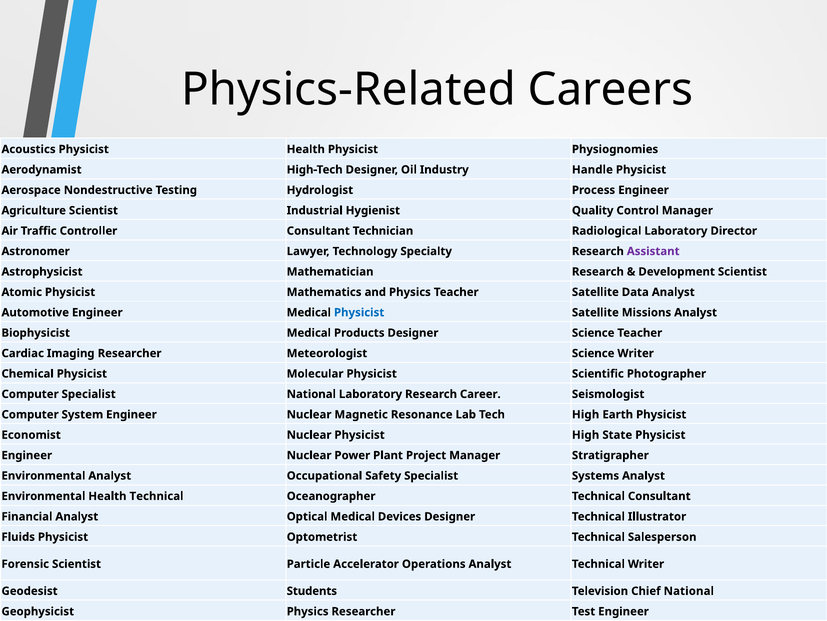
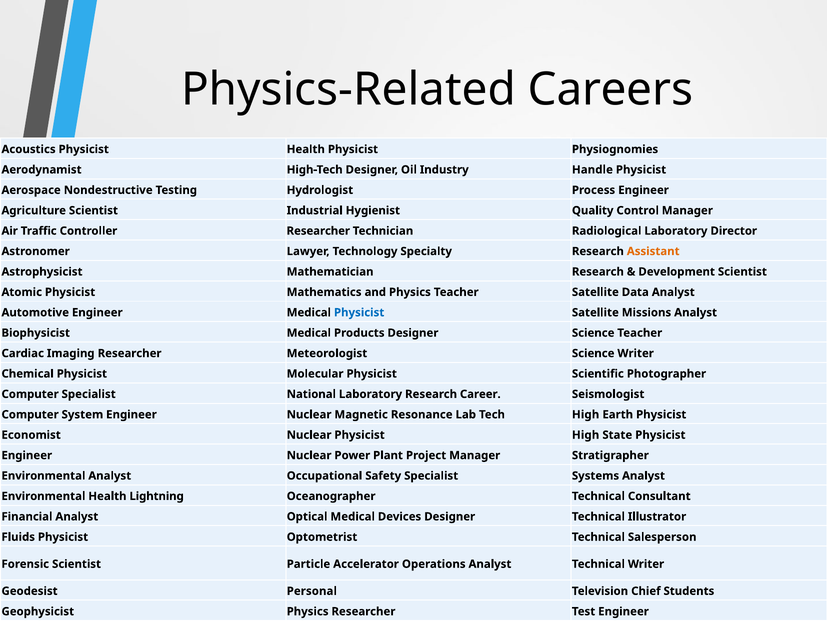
Controller Consultant: Consultant -> Researcher (318, 231)
Assistant colour: purple -> orange (653, 251)
Health Technical: Technical -> Lightning (157, 496)
Students: Students -> Personal (312, 590)
Chief National: National -> Students (689, 590)
